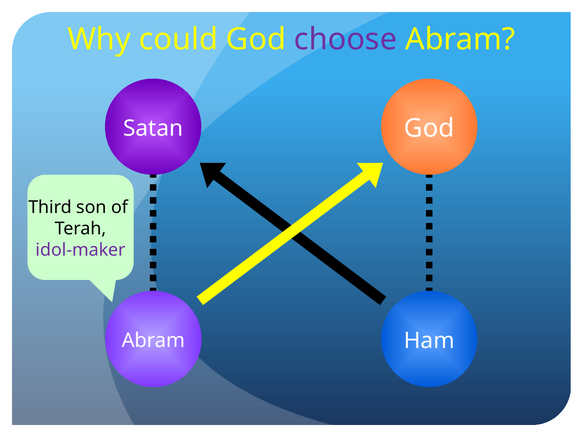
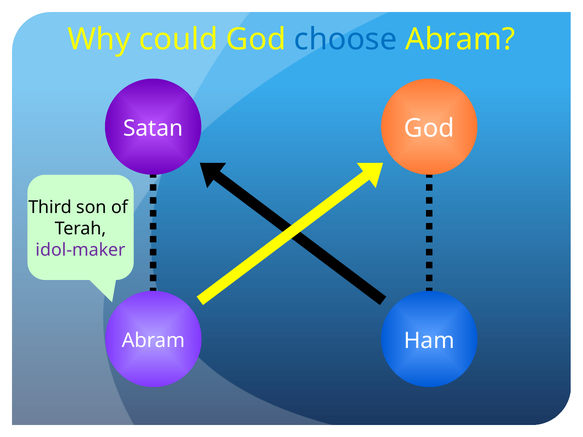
choose colour: purple -> blue (346, 39)
